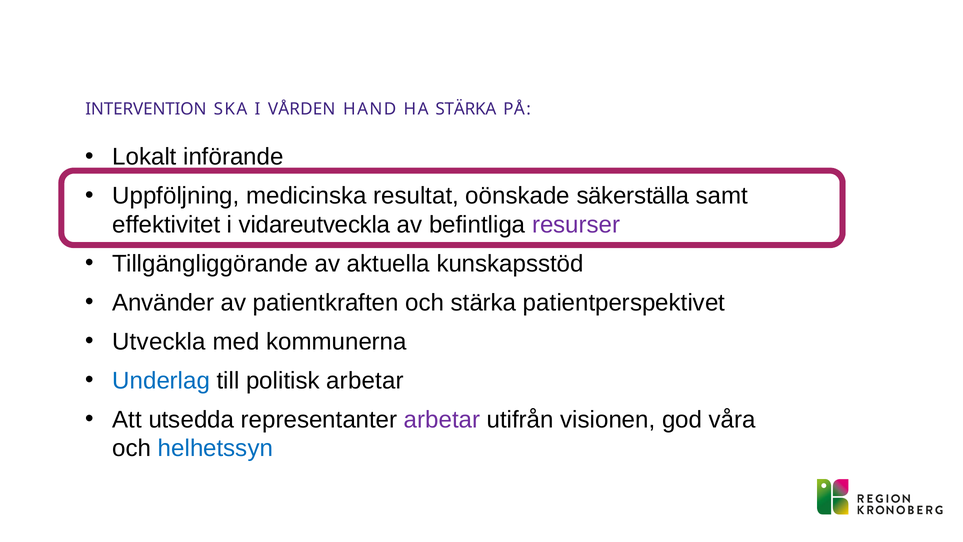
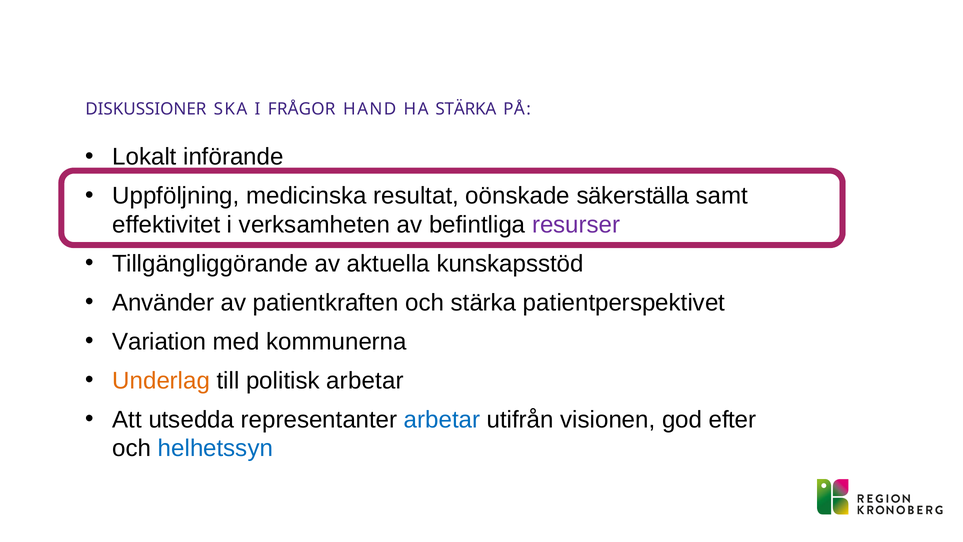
INTERVENTION: INTERVENTION -> DISKUSSIONER (146, 109)
VÅRDEN: VÅRDEN -> FRÅGOR (302, 109)
vidareutveckla: vidareutveckla -> verksamheten (315, 225)
Utveckla: Utveckla -> Variation (159, 342)
Underlag colour: blue -> orange (161, 380)
arbetar colour: purple -> blue (442, 419)
våra: våra -> efter (732, 419)
